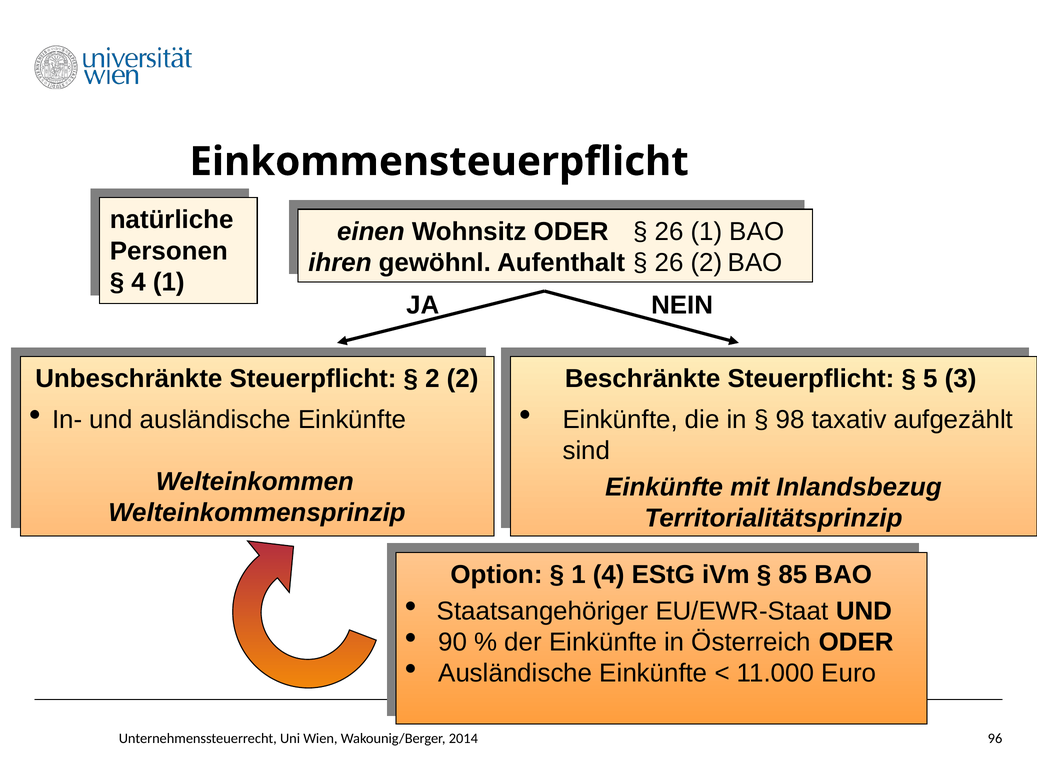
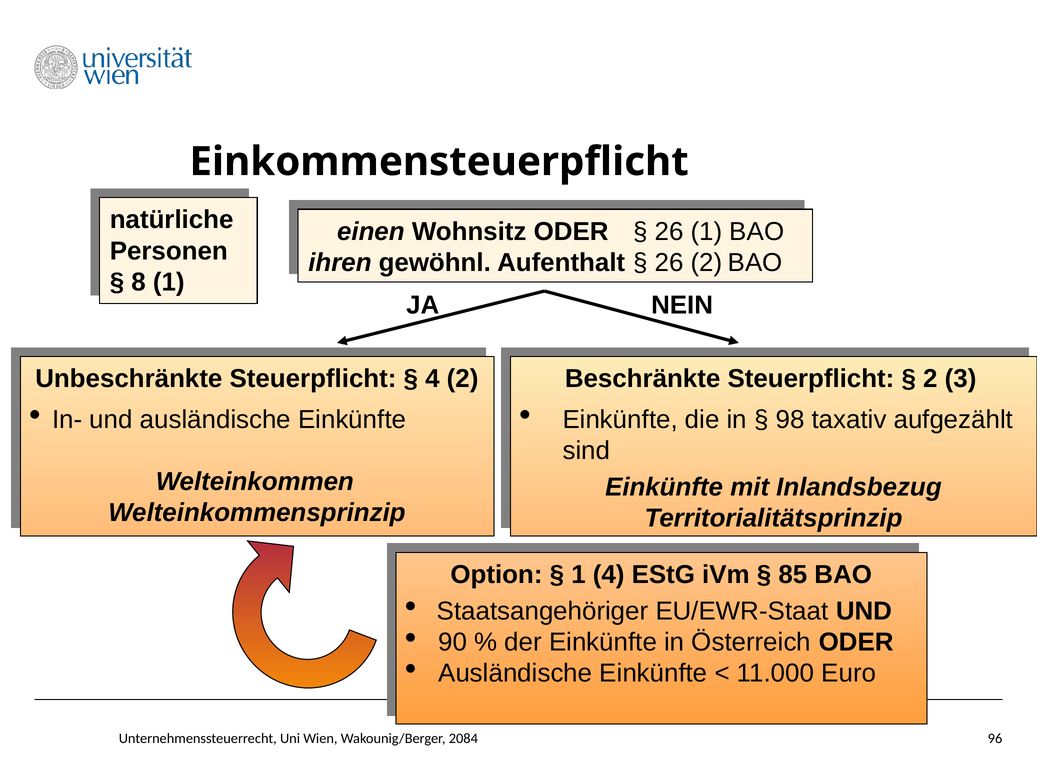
4: 4 -> 8 (139, 282)
2: 2 -> 4 (432, 379)
5: 5 -> 2 (930, 379)
2014: 2014 -> 2084 (463, 738)
